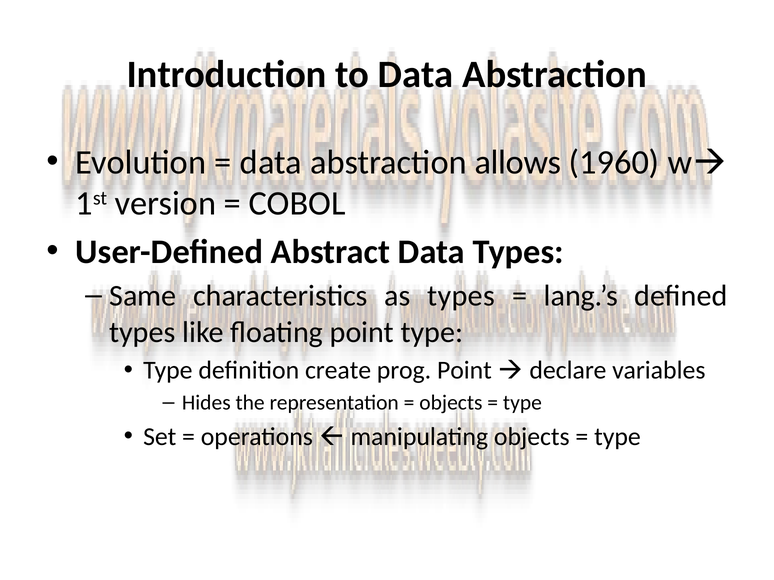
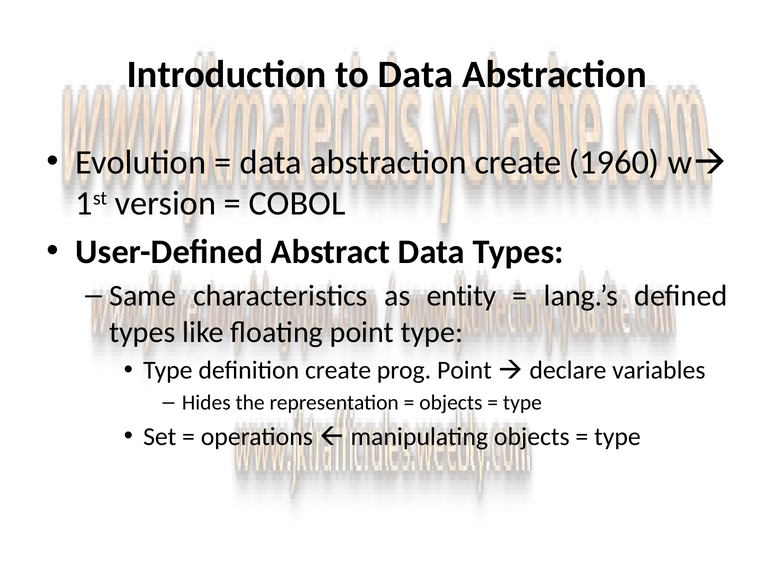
abstraction allows: allows -> create (518, 162)
as types: types -> entity (461, 296)
